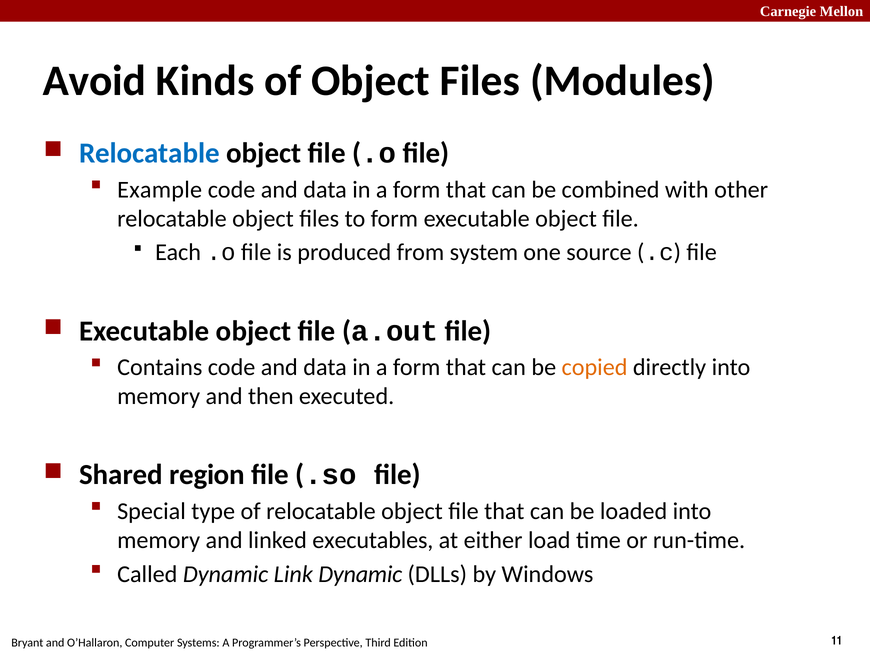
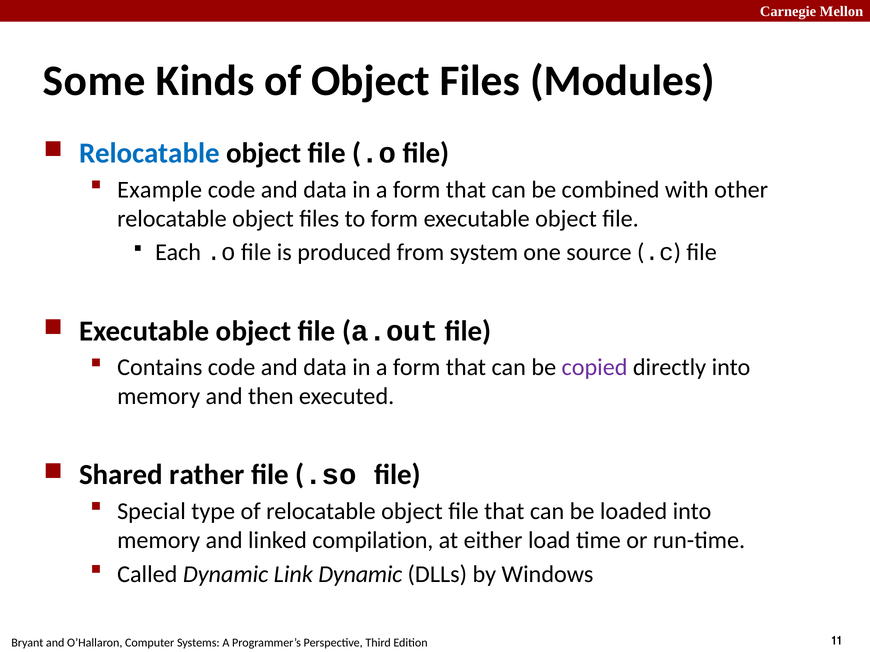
Avoid: Avoid -> Some (94, 81)
copied colour: orange -> purple (595, 368)
region: region -> rather (207, 475)
executables: executables -> compilation (373, 541)
